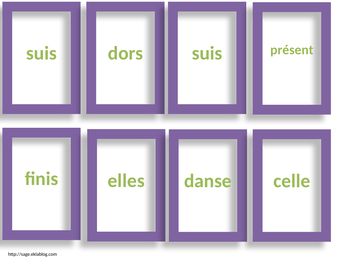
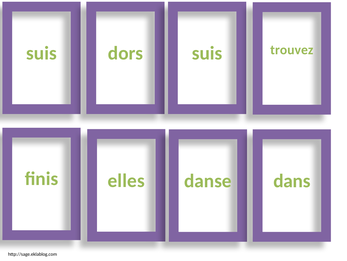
présent: présent -> trouvez (292, 50)
celle: celle -> dans (292, 180)
